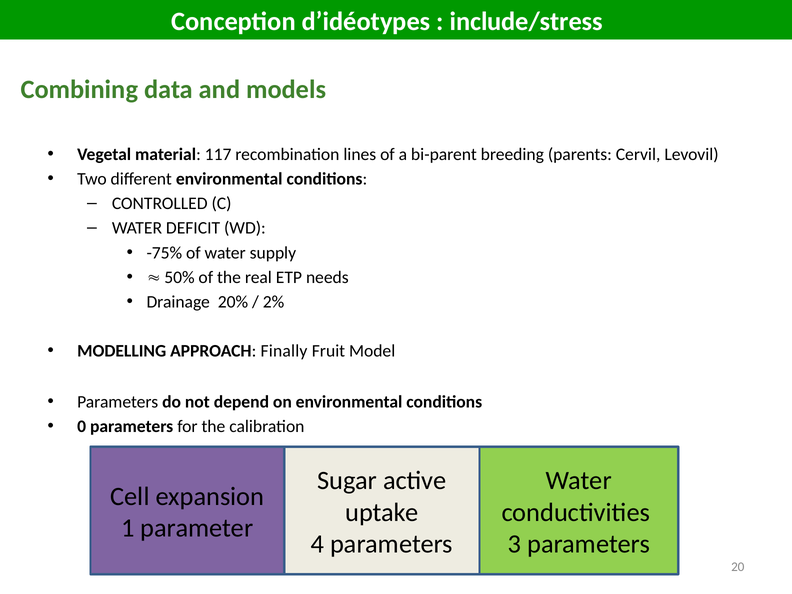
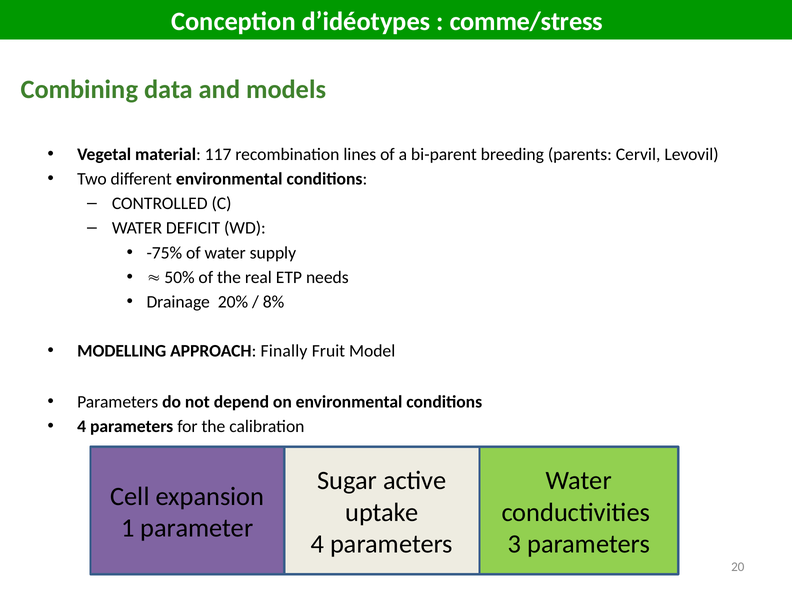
include/stress: include/stress -> comme/stress (526, 22)
2%: 2% -> 8% (273, 302)
0: 0 -> 4 (82, 427)
